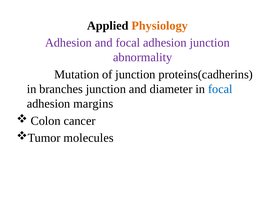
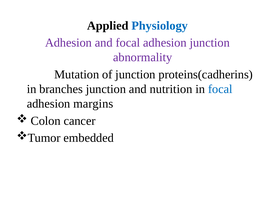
Physiology colour: orange -> blue (160, 26)
diameter: diameter -> nutrition (171, 89)
molecules: molecules -> embedded (89, 138)
